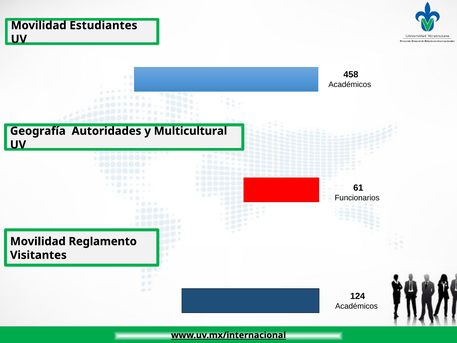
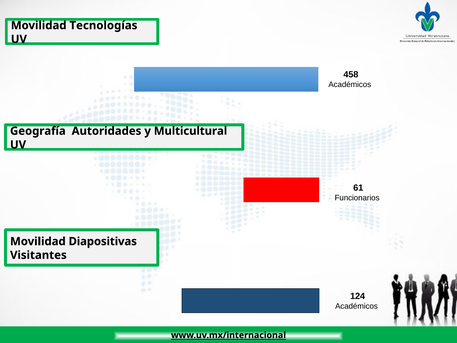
Estudiantes: Estudiantes -> Tecnologías (103, 25)
Reglamento: Reglamento -> Diapositivas (103, 241)
